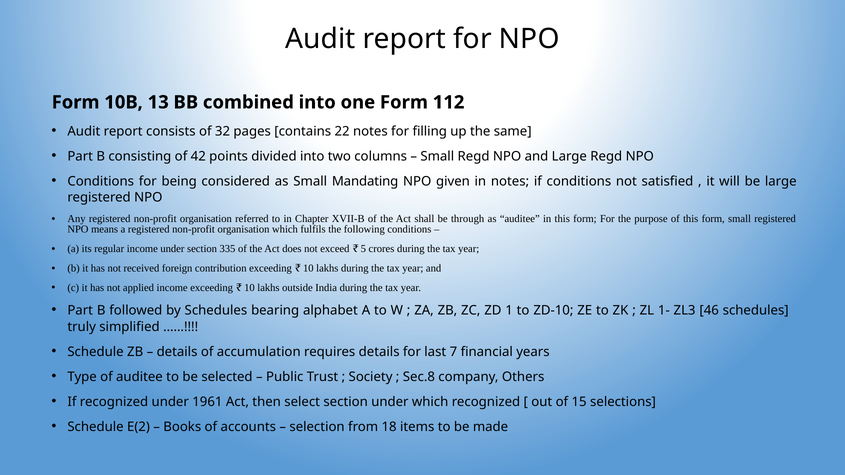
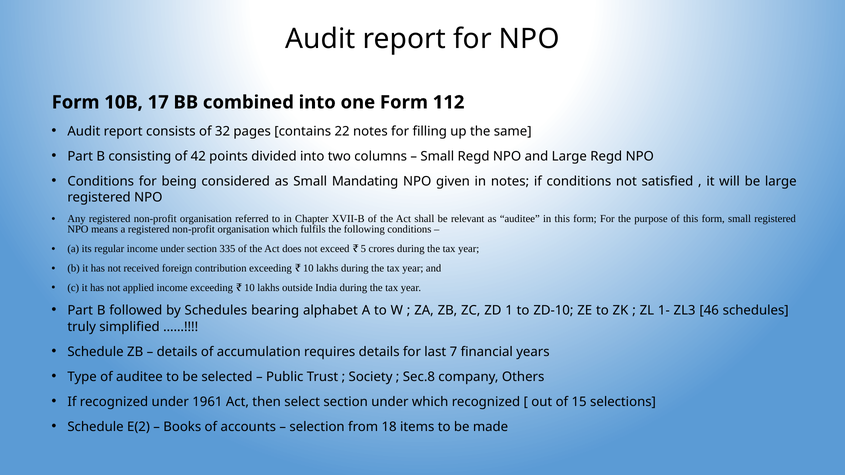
13: 13 -> 17 (158, 102)
through: through -> relevant (468, 219)
